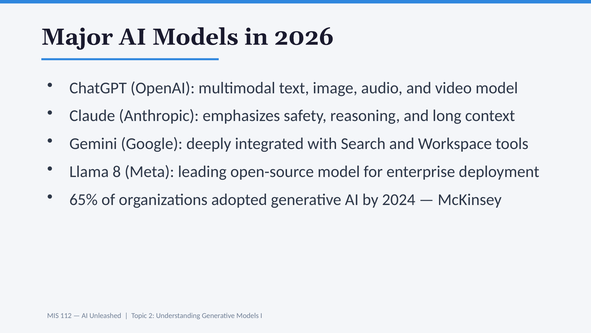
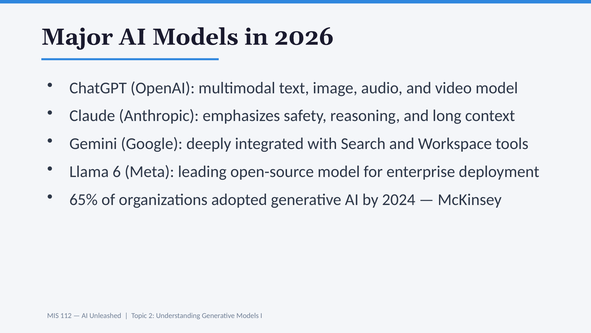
8: 8 -> 6 (117, 172)
